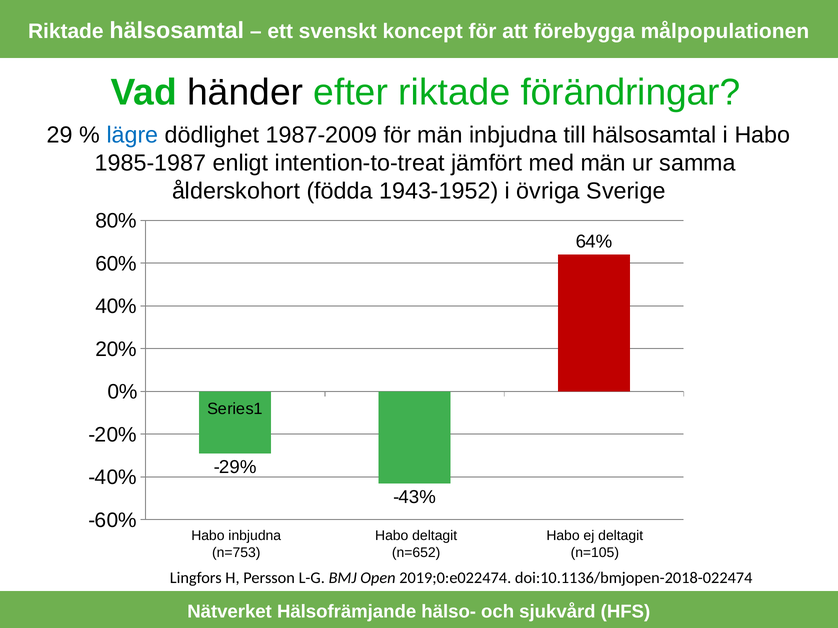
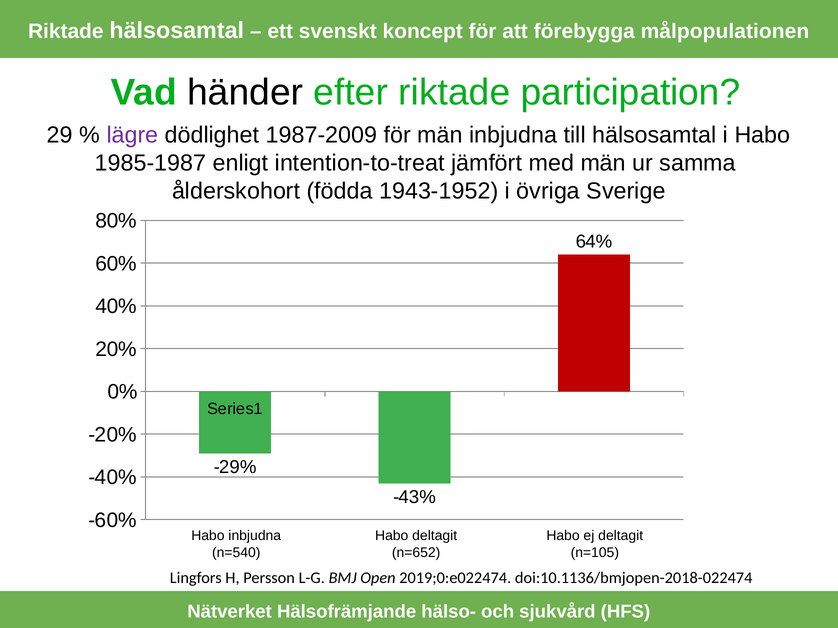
förändringar: förändringar -> participation (630, 93)
lägre colour: blue -> purple (132, 135)
n=753: n=753 -> n=540 (236, 553)
